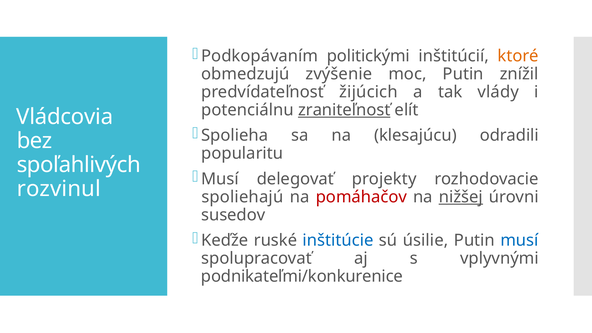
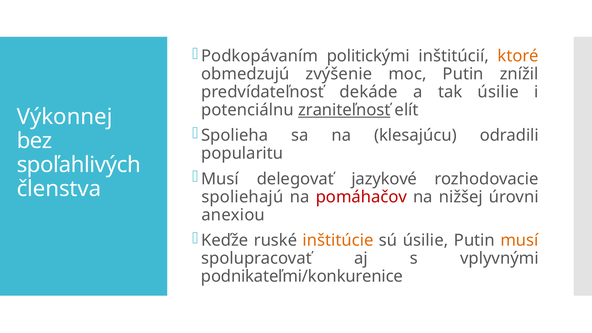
žijúcich: žijúcich -> dekáde (369, 92)
tak vlády: vlády -> úsilie (498, 92)
Vládcovia: Vládcovia -> Výkonnej (65, 117)
projekty: projekty -> jazykové (384, 179)
rozvinul: rozvinul -> členstva (59, 189)
nižšej underline: present -> none (461, 197)
susedov: susedov -> anexiou (233, 215)
inštitúcie colour: blue -> orange (338, 240)
musí colour: blue -> orange (519, 240)
